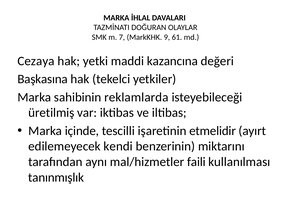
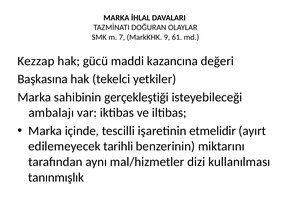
Cezaya: Cezaya -> Kezzap (36, 61)
yetki: yetki -> gücü (95, 61)
reklamlarda: reklamlarda -> gerçekleştiği (137, 97)
üretilmiş: üretilmiş -> ambalajı (51, 113)
kendi: kendi -> tarihli (118, 147)
faili: faili -> dizi (196, 162)
